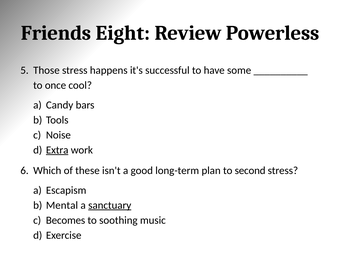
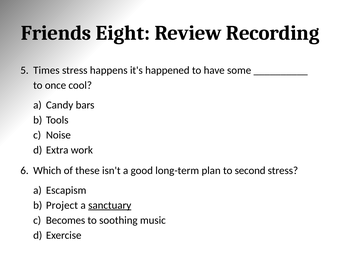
Powerless: Powerless -> Recording (273, 33)
Those: Those -> Times (46, 70)
successful: successful -> happened (167, 70)
Extra underline: present -> none (57, 150)
Mental: Mental -> Project (62, 205)
